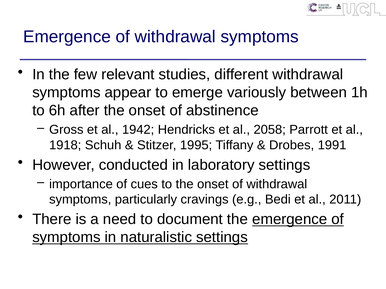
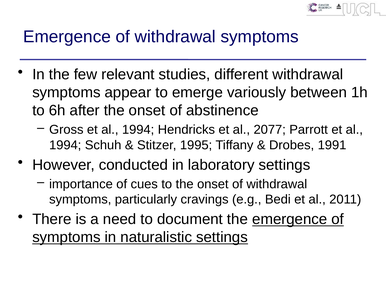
Gross et al 1942: 1942 -> 1994 (138, 130)
2058: 2058 -> 2077 (270, 130)
1918: 1918 -> 1994 (65, 145)
